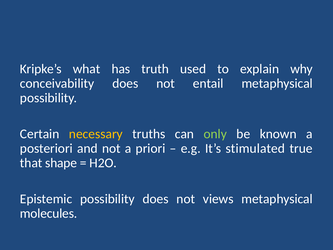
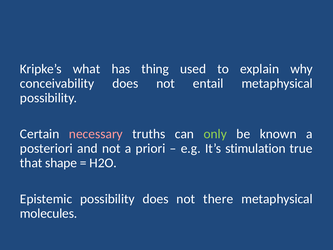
truth: truth -> thing (155, 69)
necessary colour: yellow -> pink (96, 134)
stimulated: stimulated -> stimulation (255, 148)
views: views -> there (218, 199)
